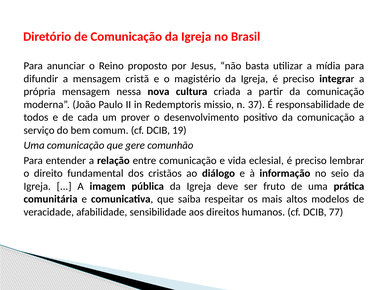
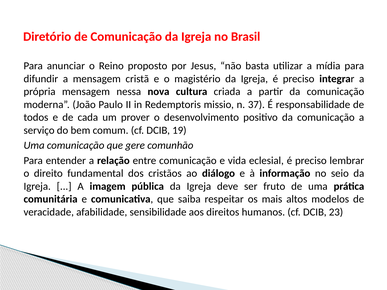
77: 77 -> 23 (336, 212)
